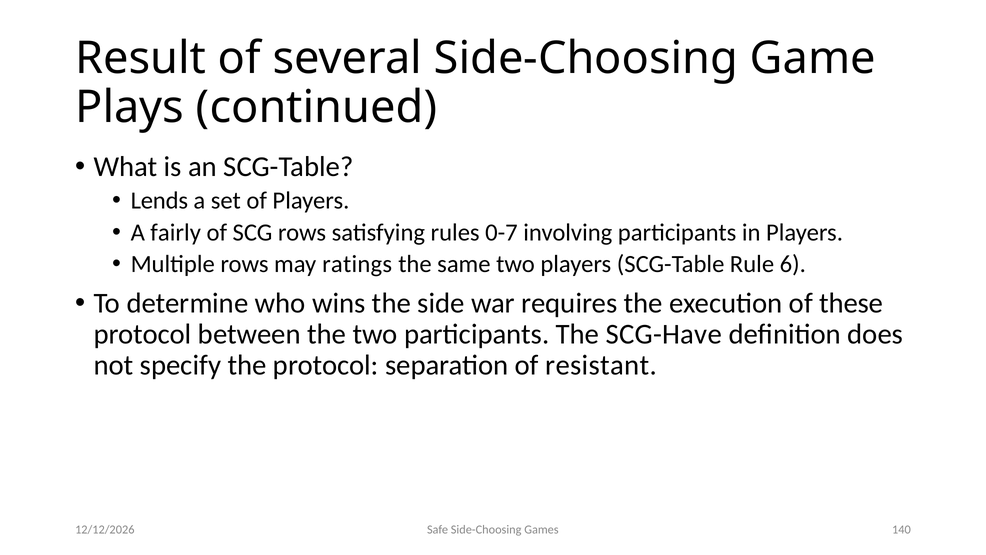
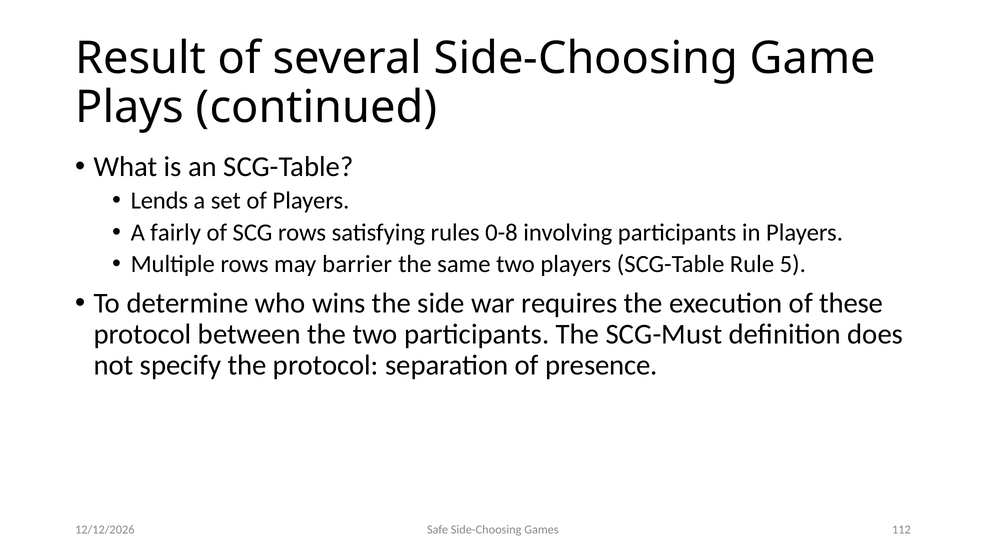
0-7: 0-7 -> 0-8 (501, 232)
ratings: ratings -> barrier (357, 264)
6: 6 -> 5 (793, 264)
SCG-Have: SCG-Have -> SCG-Must (664, 334)
resistant: resistant -> presence (601, 365)
140: 140 -> 112 (901, 530)
